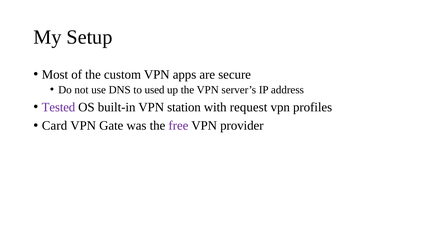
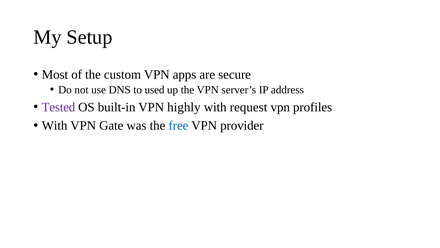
station: station -> highly (184, 107)
Card: Card -> With (55, 125)
free colour: purple -> blue (178, 125)
